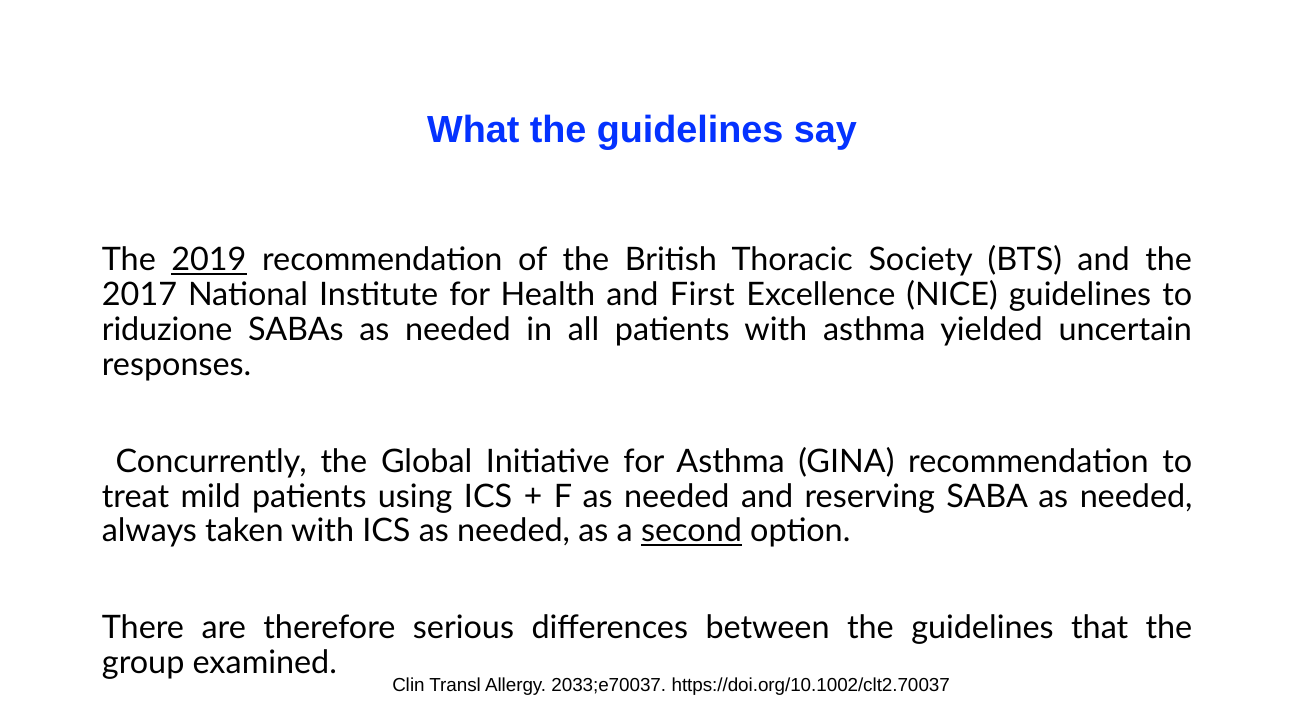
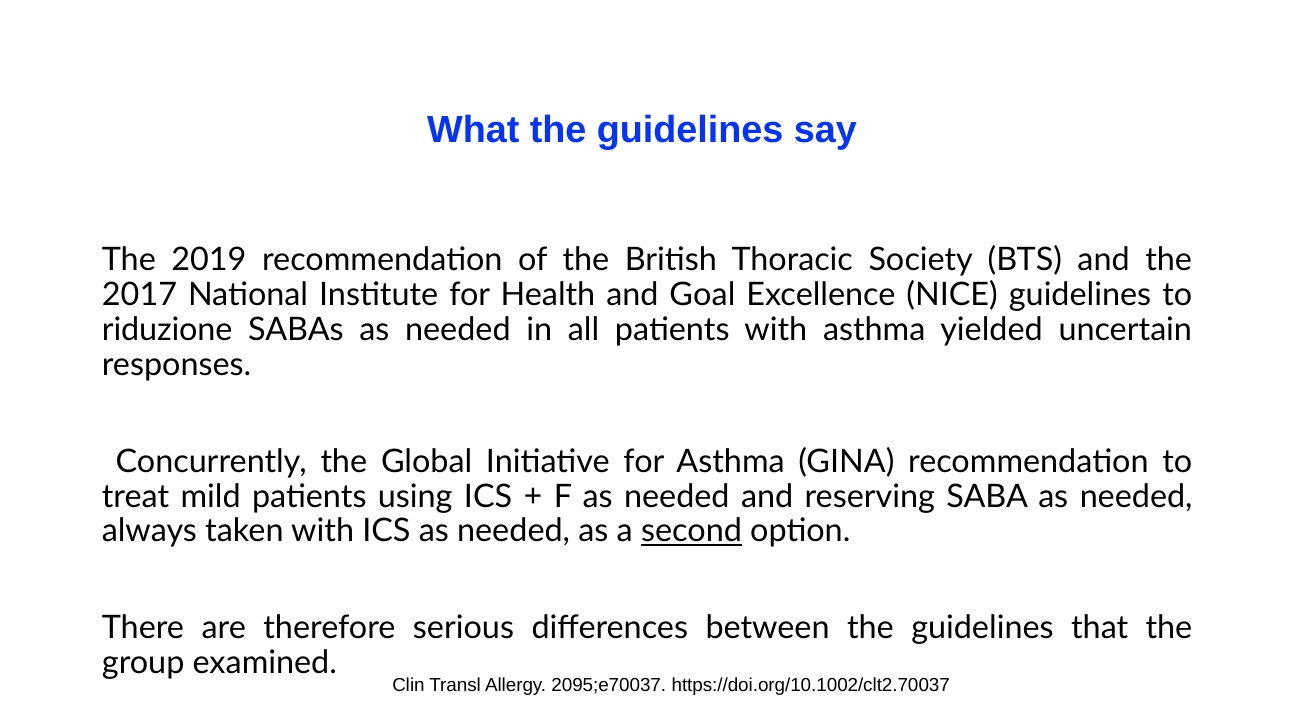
2019 underline: present -> none (209, 260)
First: First -> Goal (702, 295)
2033;e70037: 2033;e70037 -> 2095;e70037 (609, 686)
